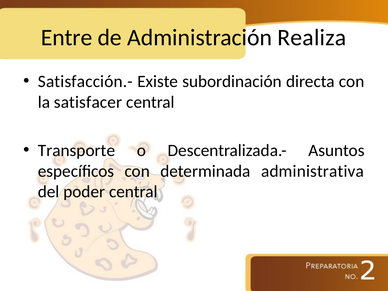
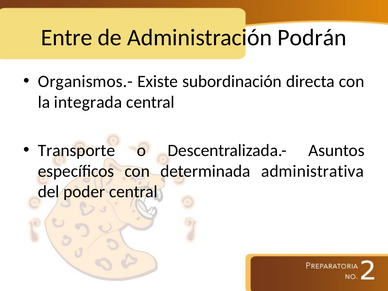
Realiza: Realiza -> Podrán (312, 38)
Satisfacción.-: Satisfacción.- -> Organismos.- (85, 81)
satisfacer: satisfacer -> integrada (88, 102)
